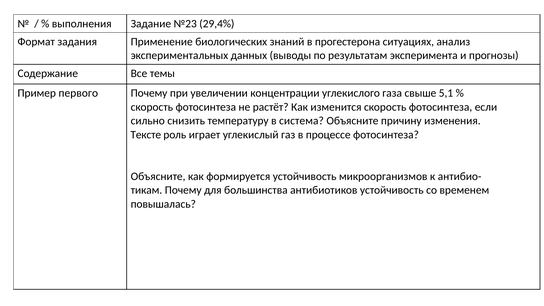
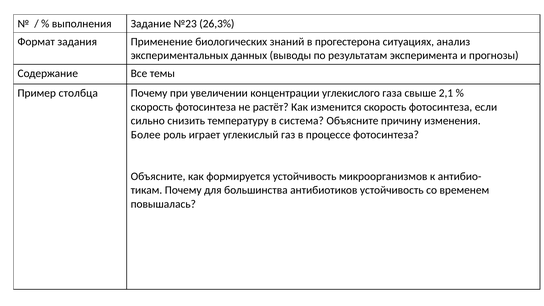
29,4%: 29,4% -> 26,3% (217, 24)
первого: первого -> столбца (78, 93)
5,1: 5,1 -> 2,1 (446, 93)
Тексте: Тексте -> Более (146, 135)
